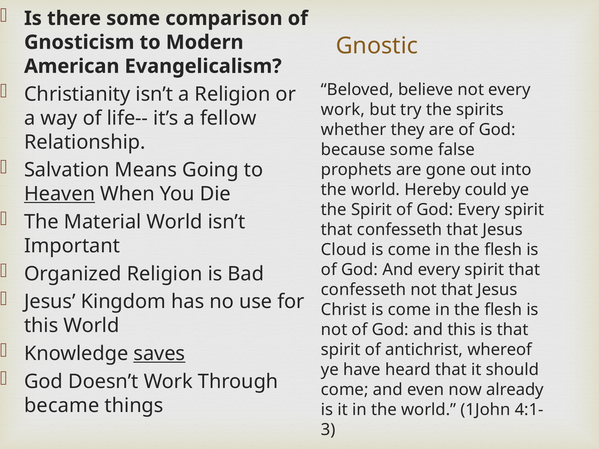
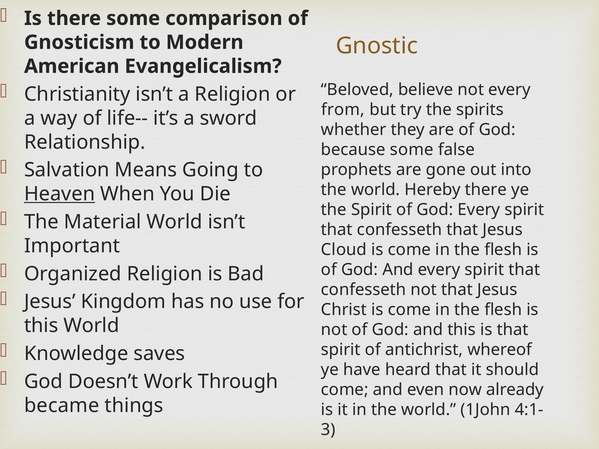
work: work -> from (343, 110)
fellow: fellow -> sword (228, 118)
Hereby could: could -> there (486, 190)
saves underline: present -> none (159, 354)
